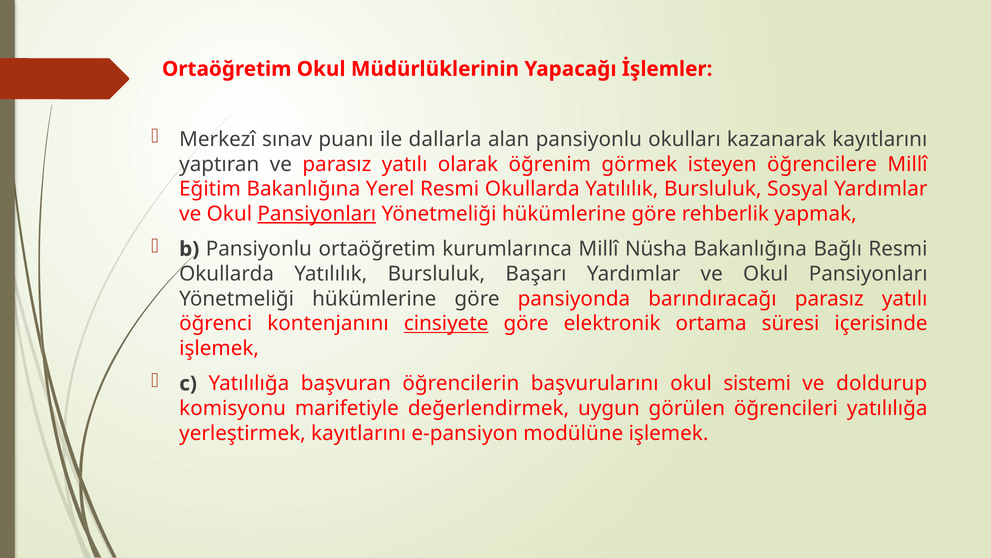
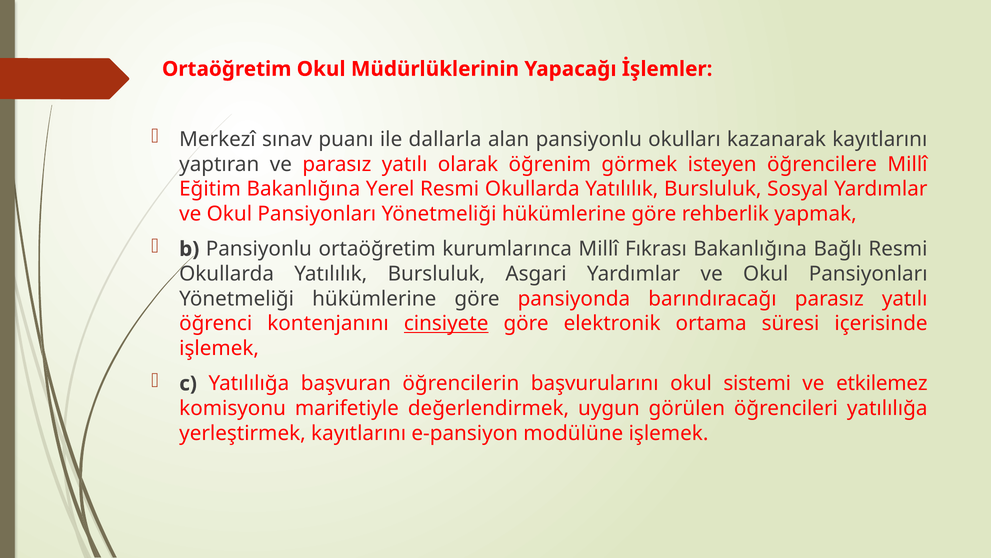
Pansiyonları underline: present -> none (317, 214)
Nüsha: Nüsha -> Fıkrası (656, 249)
Başarı: Başarı -> Asgari (536, 274)
doldurup: doldurup -> etkilemez (882, 383)
